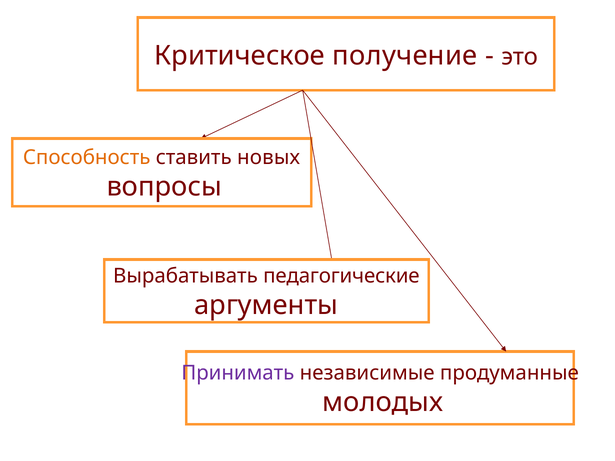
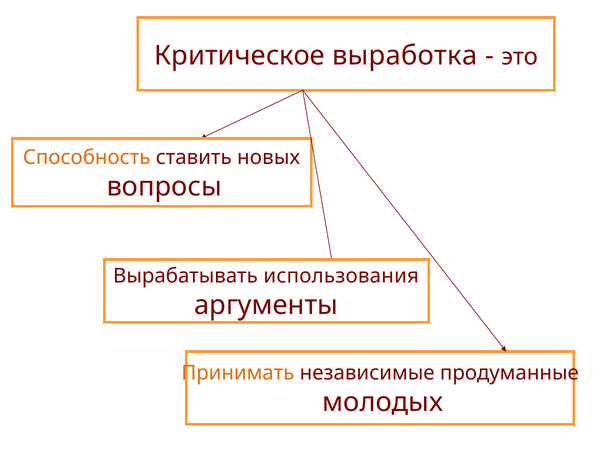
получение: получение -> выработка (405, 56)
педагогические: педагогические -> использования (341, 276)
Принимать colour: purple -> orange (238, 373)
